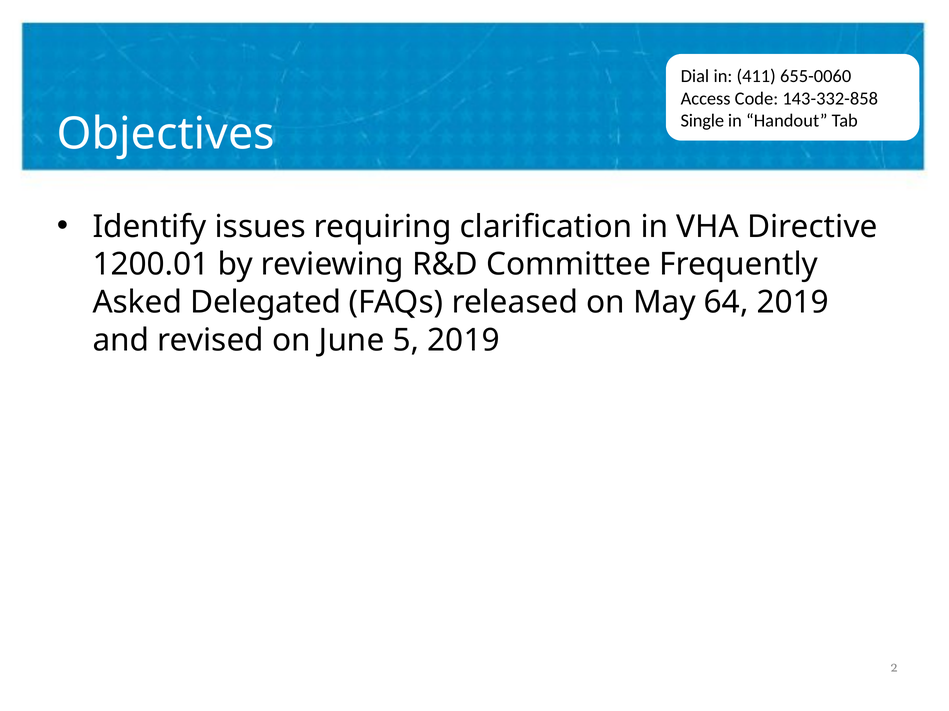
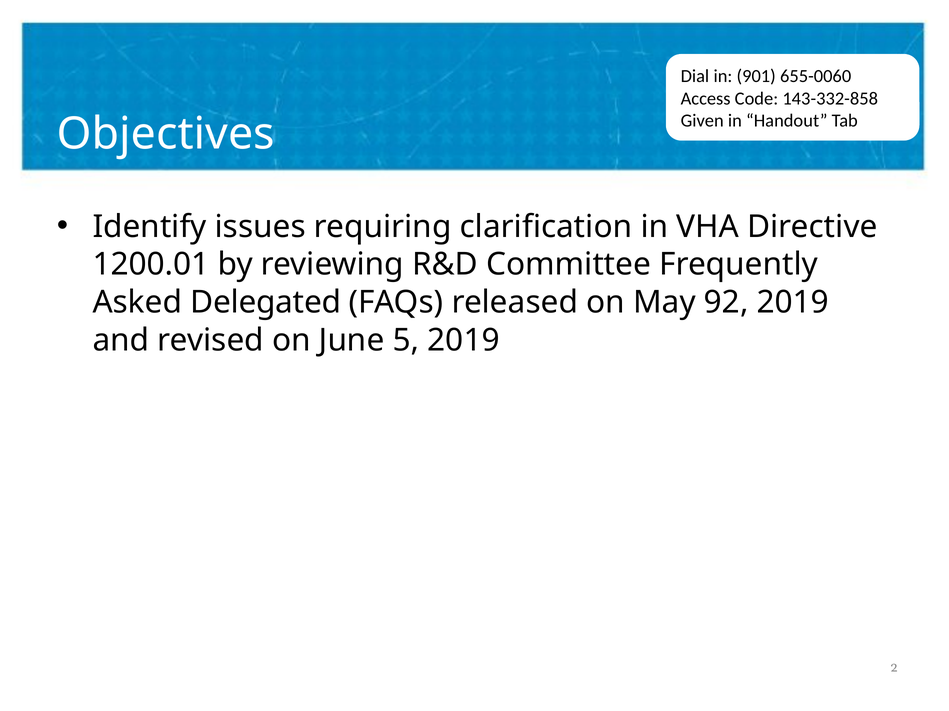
411: 411 -> 901 (756, 76)
Single: Single -> Given (702, 121)
64: 64 -> 92 (726, 303)
